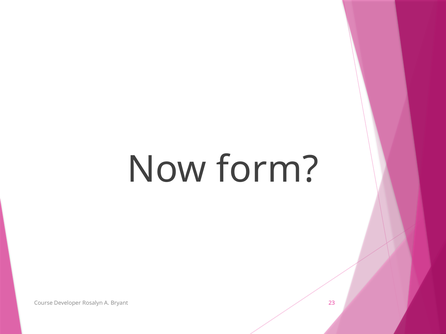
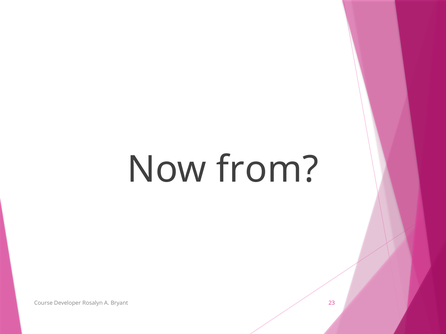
form: form -> from (267, 170)
